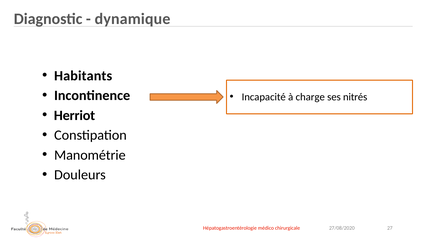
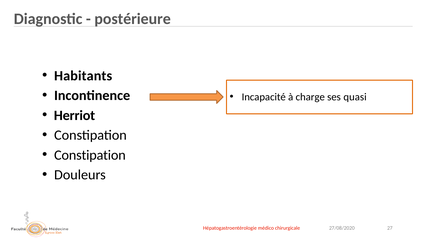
dynamique: dynamique -> postérieure (133, 19)
nitrés: nitrés -> quasi (355, 97)
Manométrie: Manométrie -> Constipation (90, 155)
